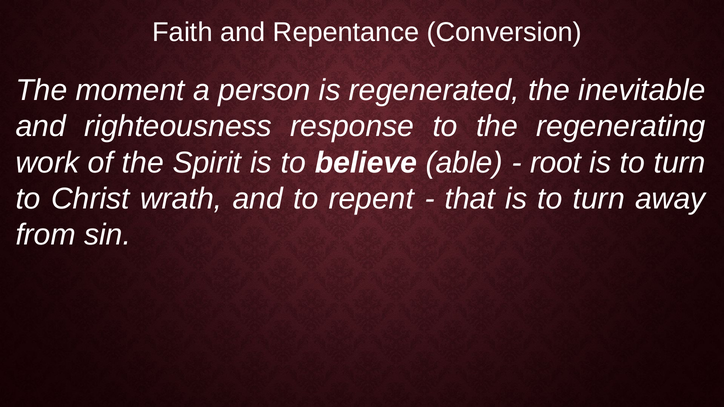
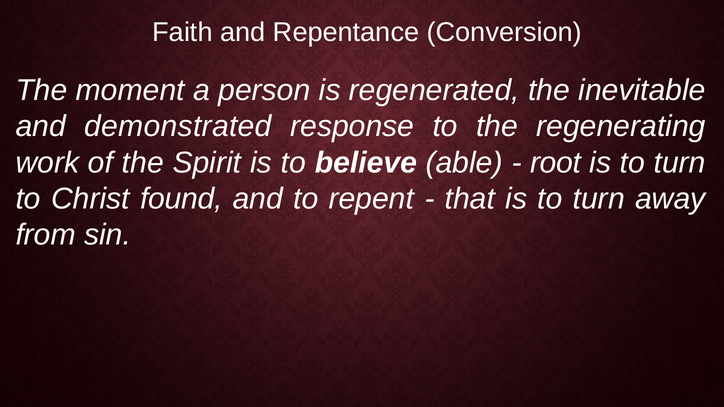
righteousness: righteousness -> demonstrated (178, 127)
wrath: wrath -> found (181, 199)
